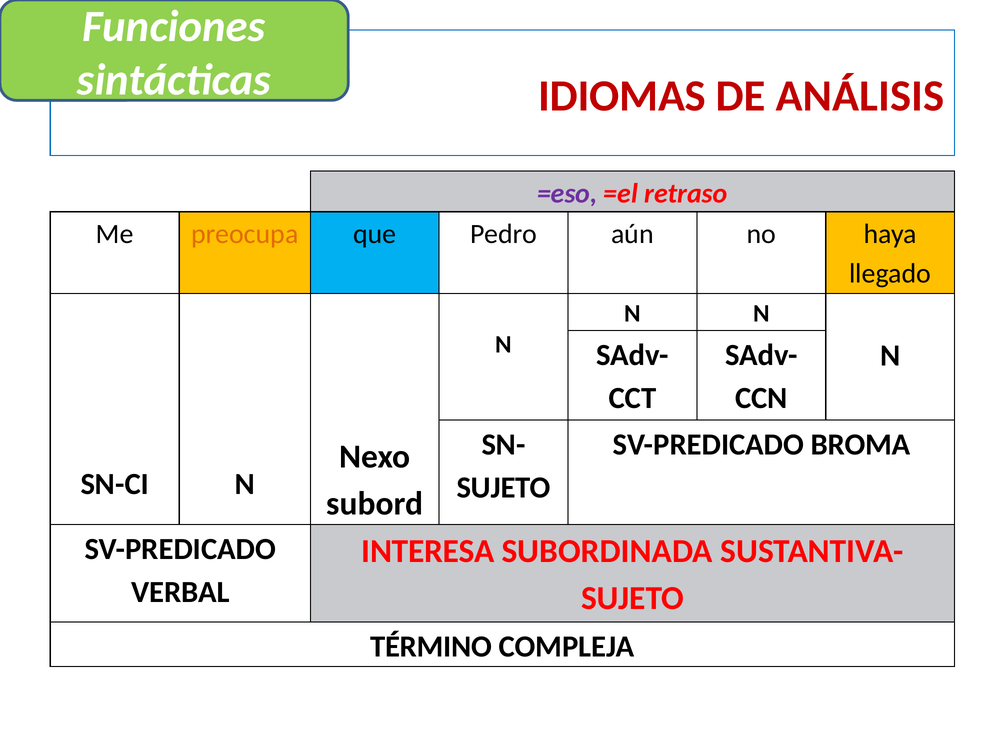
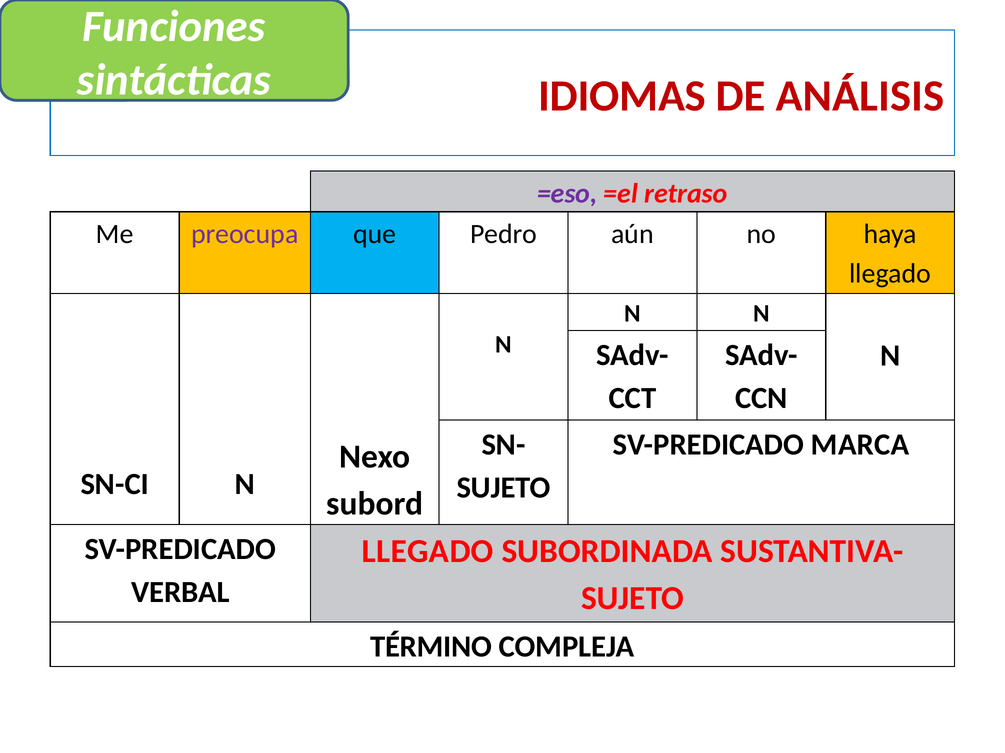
preocupa colour: orange -> purple (245, 234)
BROMA: BROMA -> MARCA (860, 445)
INTERESA: INTERESA -> LLEGADO (428, 552)
